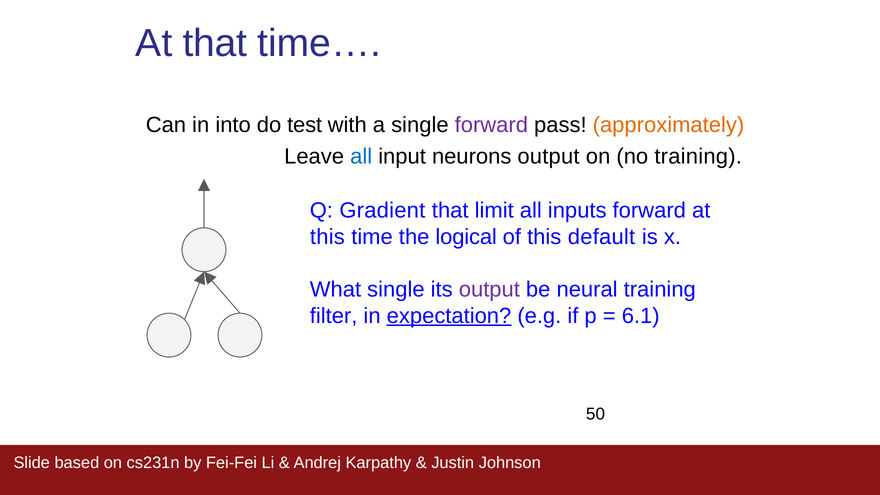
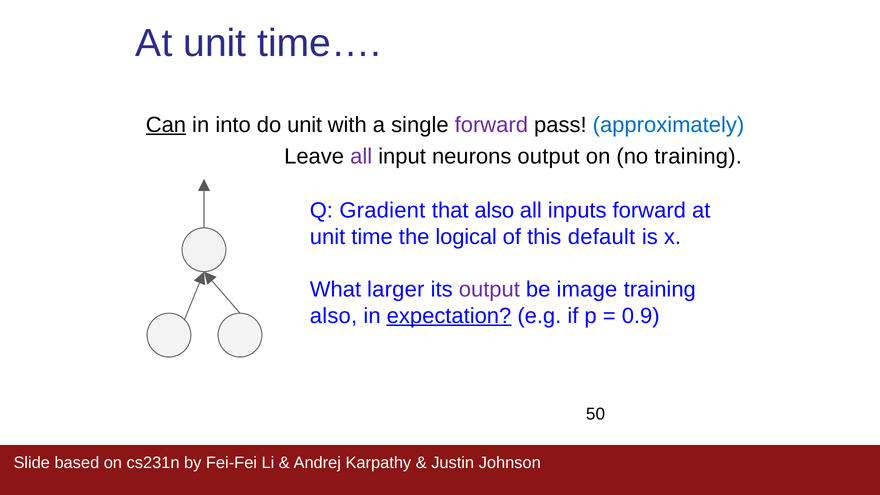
that: that -> unit (215, 43)
Can underline: none -> present (166, 125)
do test: test -> unit (305, 125)
approximately colour: orange -> blue (668, 125)
all colour: blue -> purple (361, 156)
that limit: limit -> also (494, 210)
this: this -> unit (328, 237)
What single: single -> larger (396, 290)
neural: neural -> image (587, 290)
filter: filter -> also (334, 316)
6.1: 6.1 -> 0.9 (641, 316)
